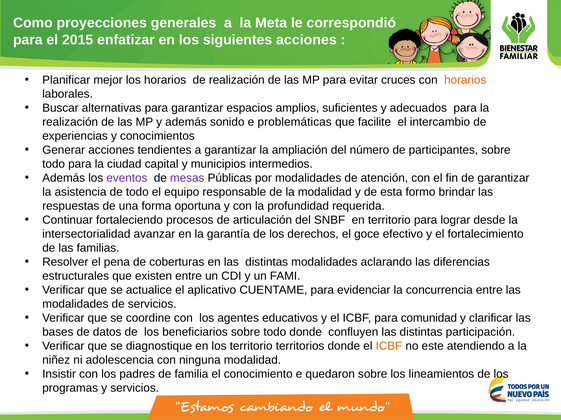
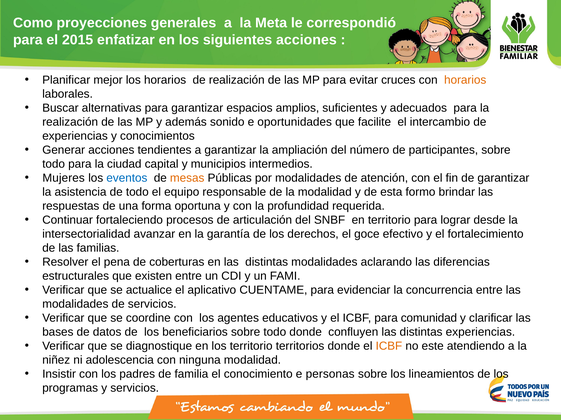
problemáticas: problemáticas -> oportunidades (295, 122)
Además: Además -> Mujeres (64, 178)
eventos colour: purple -> blue (127, 178)
mesas colour: purple -> orange (187, 178)
distintas participación: participación -> experiencias (480, 333)
quedaron: quedaron -> personas (330, 375)
